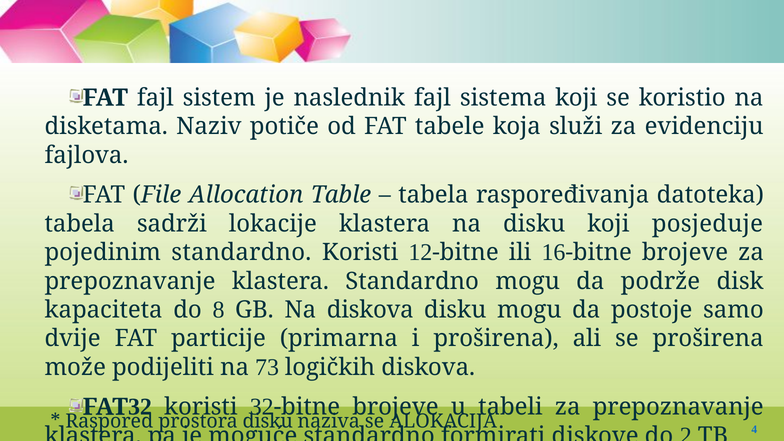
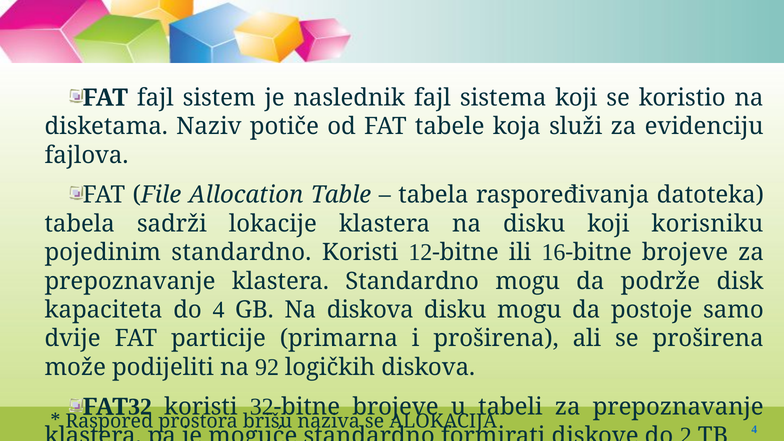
posjeduje: posjeduje -> korisniku (707, 224)
do 8: 8 -> 4 (219, 310)
73: 73 -> 92 (267, 367)
disku: disku -> brišu (268, 421)
